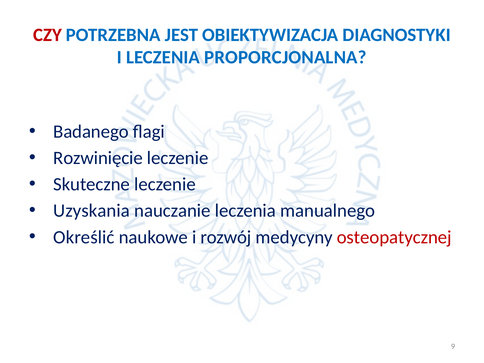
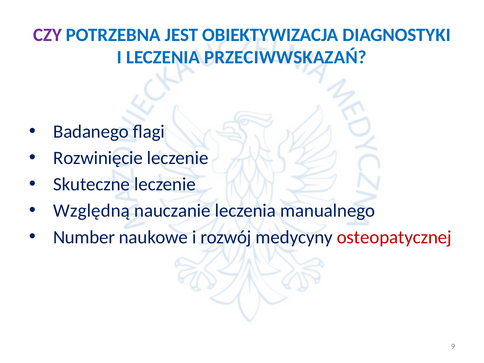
CZY colour: red -> purple (47, 35)
PROPORCJONALNA: PROPORCJONALNA -> PRZECIWWSKAZAŃ (285, 57)
Uzyskania: Uzyskania -> Względną (92, 211)
Określić: Określić -> Number (84, 237)
